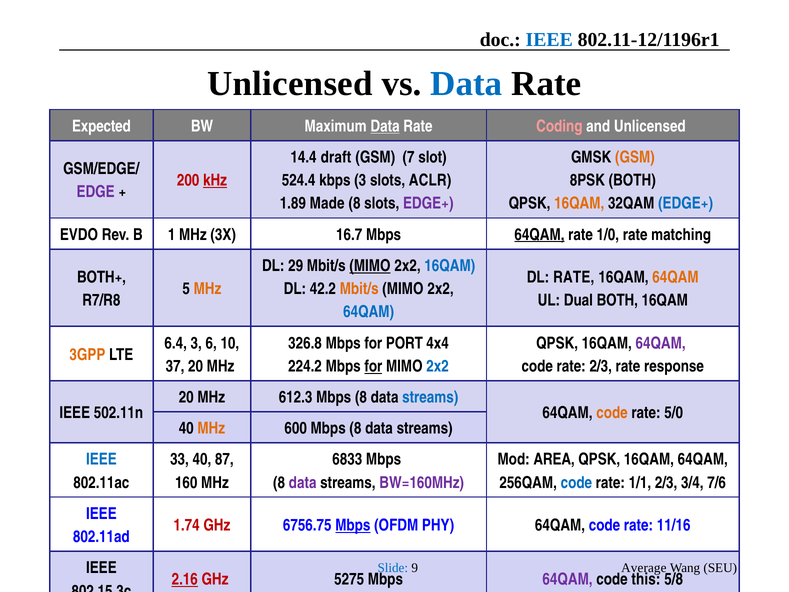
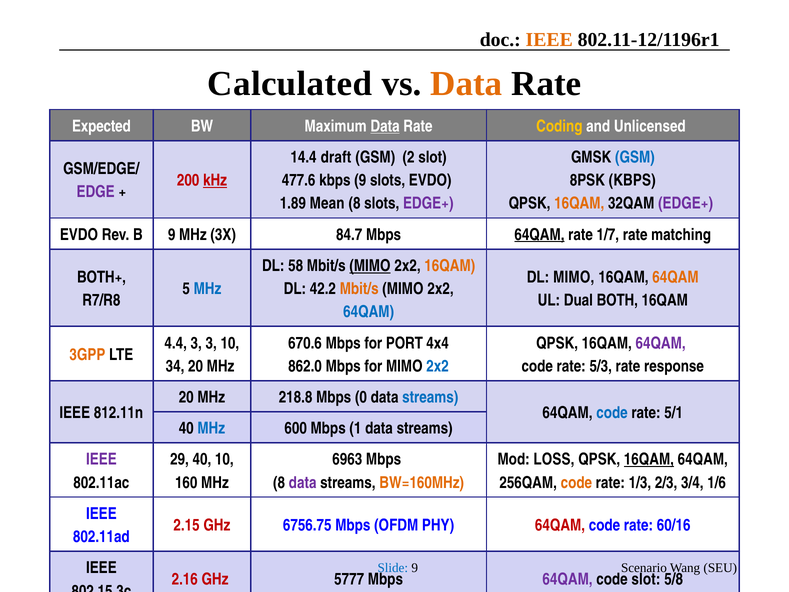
IEEE colour: blue -> orange (549, 39)
Unlicensed: Unlicensed -> Calculated (290, 84)
Data colour: blue -> orange (466, 84)
Coding colour: pink -> yellow (559, 126)
7: 7 -> 2 (409, 157)
GSM colour: orange -> blue (635, 157)
524.4: 524.4 -> 477.6 (299, 180)
kbps 3: 3 -> 9 (360, 180)
slots ACLR: ACLR -> EVDO (430, 180)
8PSK BOTH: BOTH -> KBPS (632, 180)
Made: Made -> Mean (327, 203)
EDGE+ colour: blue -> purple (686, 203)
B 1: 1 -> 9 (172, 235)
16.7: 16.7 -> 84.7 (349, 235)
1/0: 1/0 -> 1/7 (608, 235)
29: 29 -> 58 (296, 266)
16QAM colour: blue -> orange (450, 266)
DL RATE: RATE -> MIMO (574, 277)
MHz colour: orange -> blue (207, 289)
6.4: 6.4 -> 4.4 (176, 343)
3 6: 6 -> 3 (211, 343)
326.8: 326.8 -> 670.6 (305, 343)
37: 37 -> 34 (175, 366)
224.2: 224.2 -> 862.0 (305, 366)
for underline: present -> none (373, 366)
rate 2/3: 2/3 -> 5/3 (601, 366)
612.3: 612.3 -> 218.8 (296, 397)
8: 8 -> 0 (361, 397)
502.11n: 502.11n -> 812.11n (119, 413)
code colour: orange -> blue (612, 413)
5/0: 5/0 -> 5/1 (674, 413)
MHz colour: orange -> blue (211, 428)
600 Mbps 8: 8 -> 1 (355, 428)
IEEE colour: blue -> purple (101, 459)
33: 33 -> 29 (179, 459)
40 87: 87 -> 10 (224, 459)
6833: 6833 -> 6963 (347, 459)
AREA: AREA -> LOSS (554, 459)
16QAM underline: none -> present (649, 459)
BW=160MHz colour: purple -> orange (422, 482)
code colour: blue -> orange (576, 482)
1/1: 1/1 -> 1/3 (640, 482)
7/6: 7/6 -> 1/6 (717, 482)
1.74: 1.74 -> 2.15 (187, 525)
Mbps underline: present -> none (353, 525)
64QAM colour: black -> red (560, 525)
11/16: 11/16 -> 60/16 (674, 525)
Average: Average -> Scenario (644, 568)
2.16 underline: present -> none (185, 579)
5275: 5275 -> 5777 (349, 579)
code this: this -> slot (646, 579)
